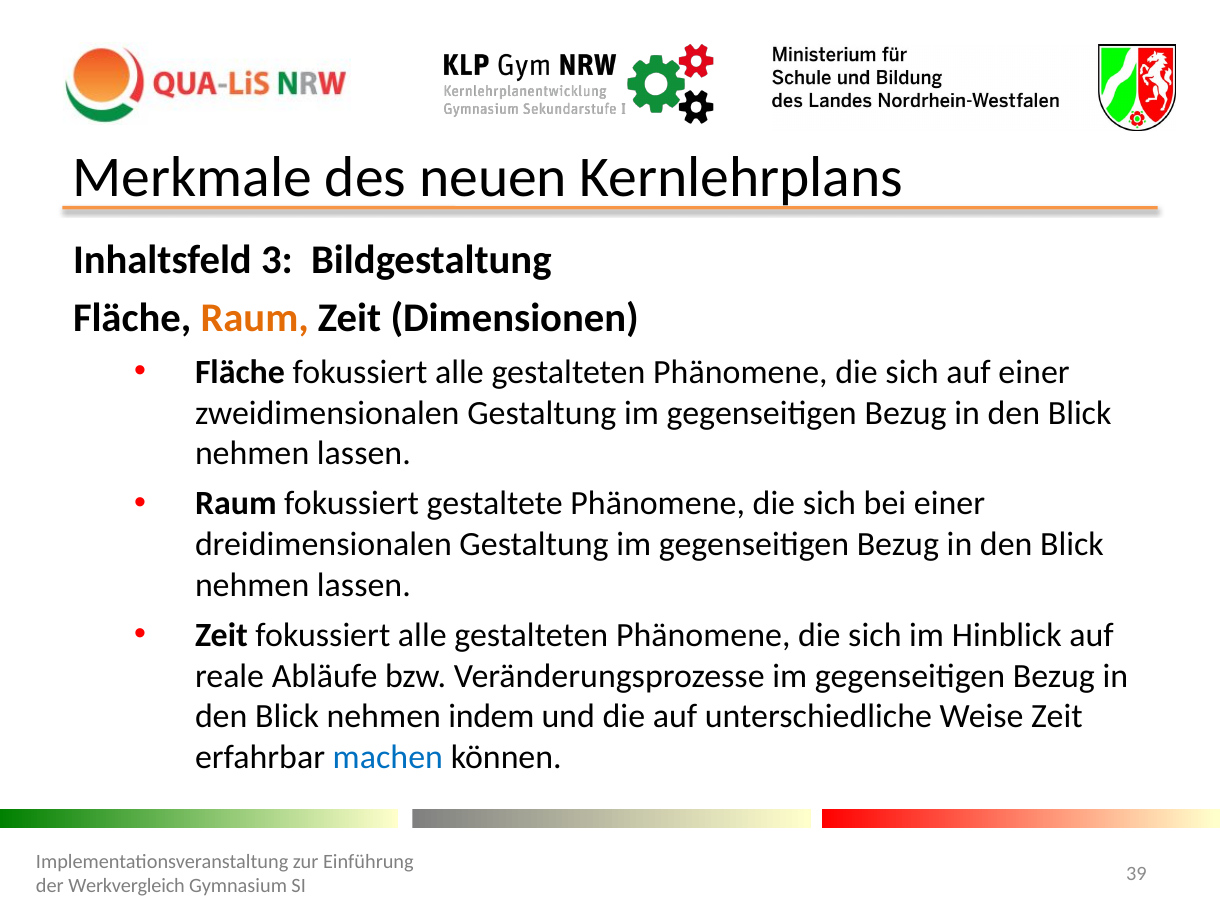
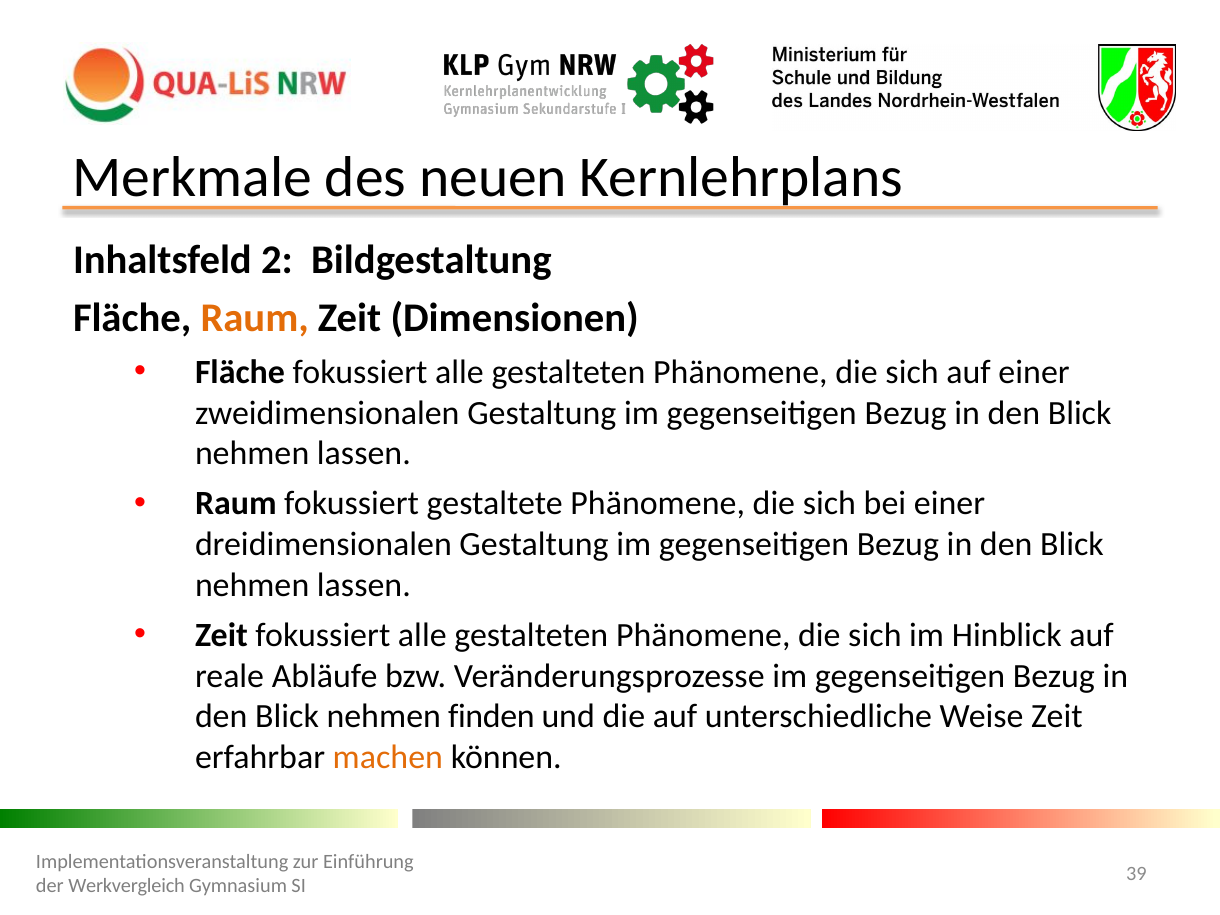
3: 3 -> 2 (277, 260)
indem: indem -> finden (491, 717)
machen colour: blue -> orange (388, 757)
